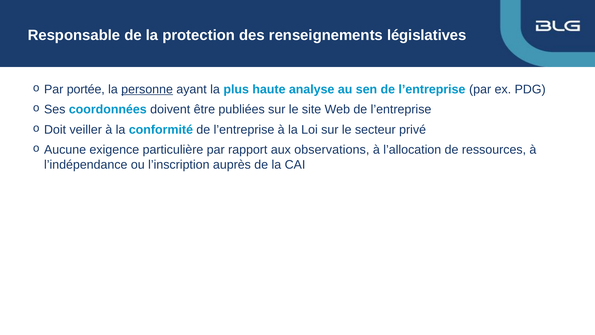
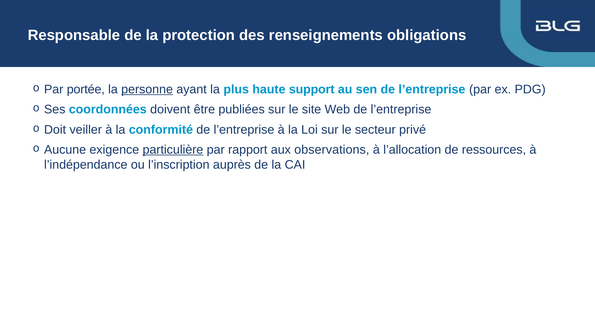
législatives: législatives -> obligations (427, 35)
analyse: analyse -> support (312, 89)
particulière underline: none -> present (173, 150)
